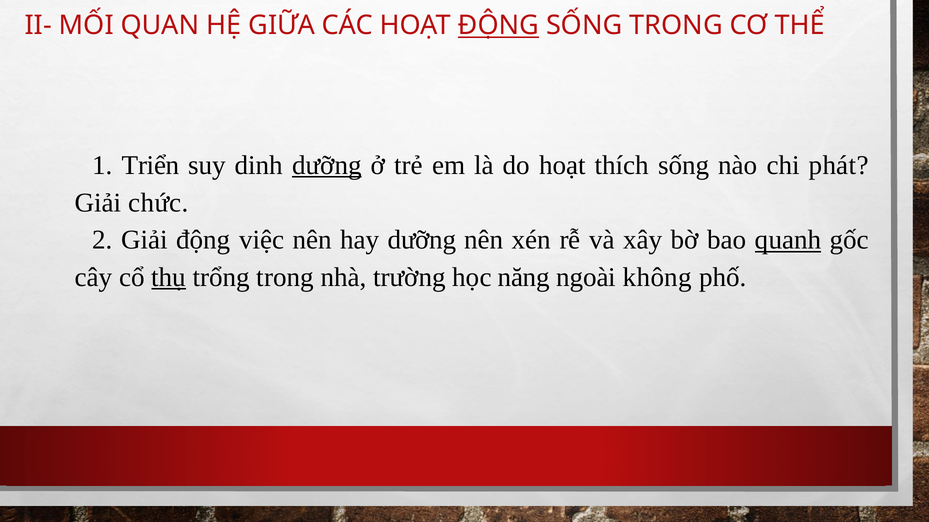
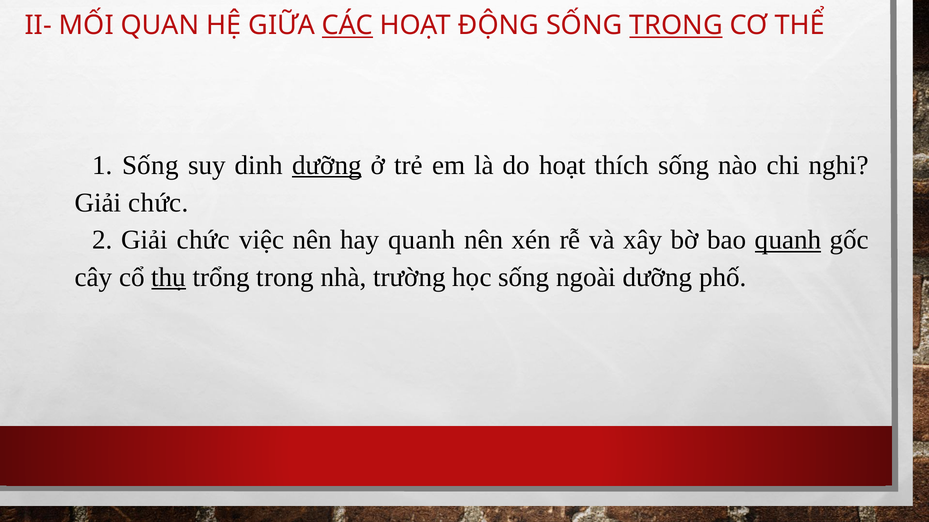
CÁC underline: none -> present (347, 26)
ĐỘNG underline: present -> none (499, 26)
TRONG underline: none -> present (676, 26)
1 Triển: Triển -> Sống (150, 165)
phát: phát -> nghi (839, 165)
2 Giải động: động -> chức (203, 240)
hay dưỡng: dưỡng -> quanh (422, 240)
học năng: năng -> sống (524, 278)
ngoài không: không -> dưỡng (658, 278)
